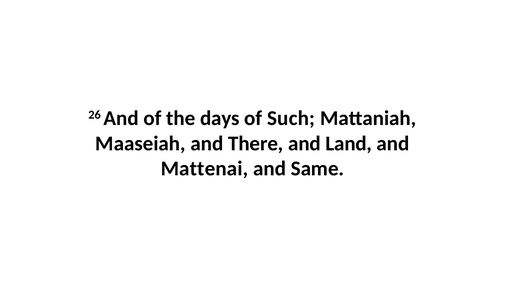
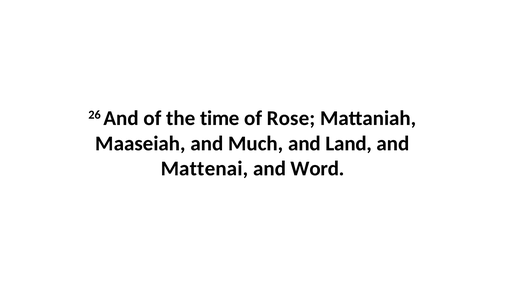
days: days -> time (220, 118)
Such: Such -> Rose (291, 118)
There: There -> Much (256, 143)
Same: Same -> Word (318, 169)
